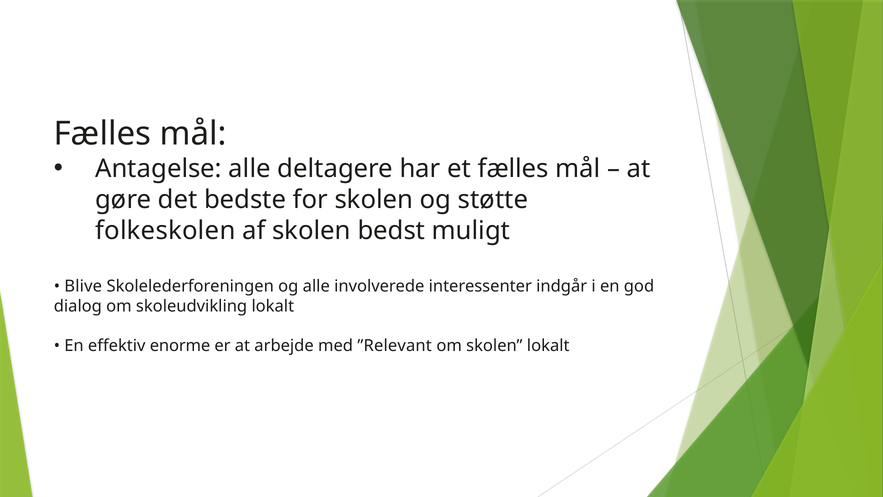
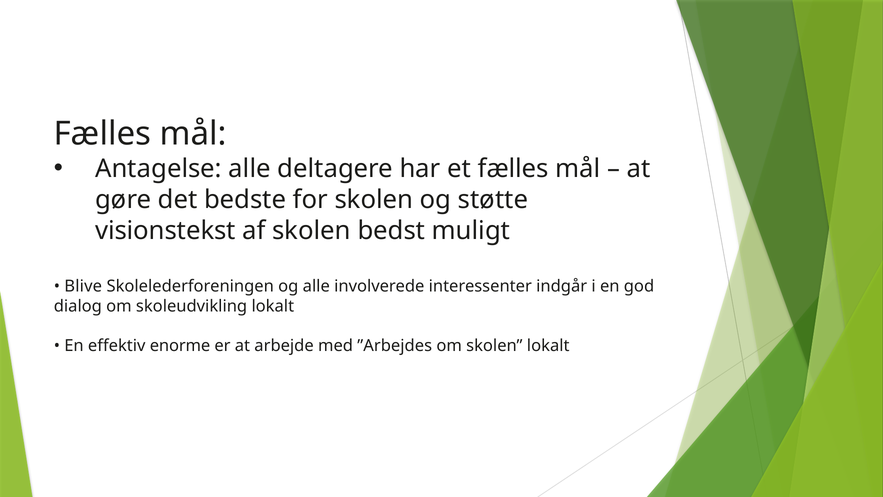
folkeskolen: folkeskolen -> visionstekst (165, 230)
”Relevant: ”Relevant -> ”Arbejdes (395, 346)
